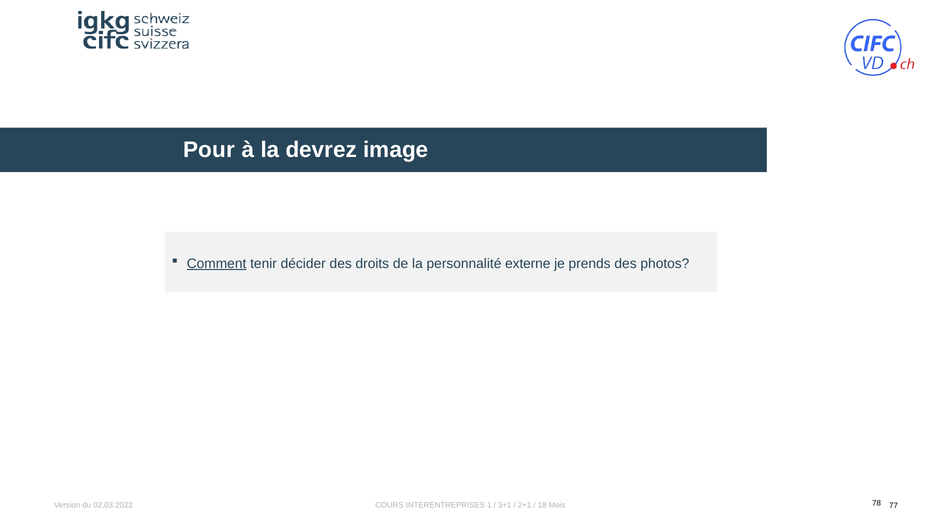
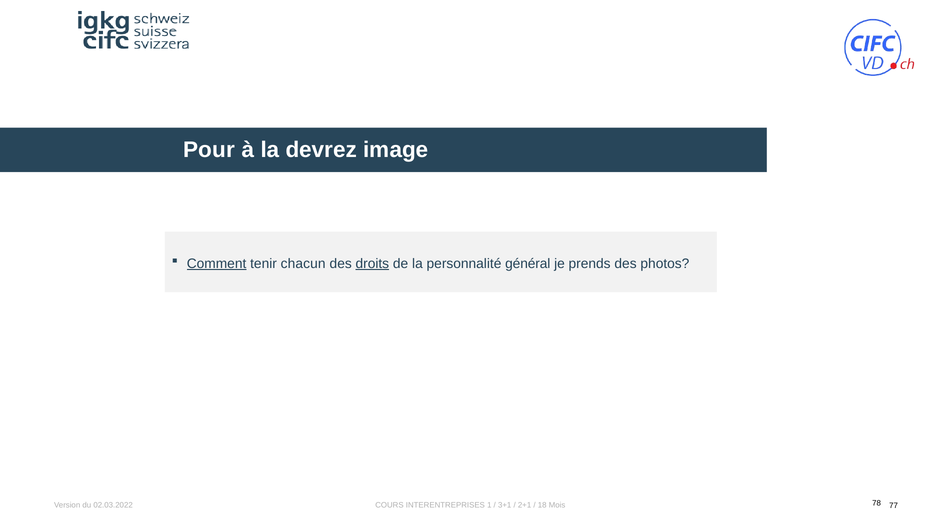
décider: décider -> chacun (303, 264)
droits underline: none -> present (372, 264)
externe: externe -> général (528, 264)
